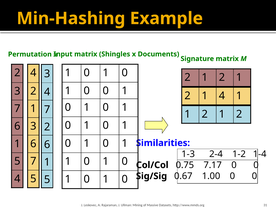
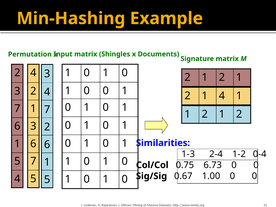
1-4: 1-4 -> 0-4 (260, 154)
7.17: 7.17 -> 6.73 (213, 165)
